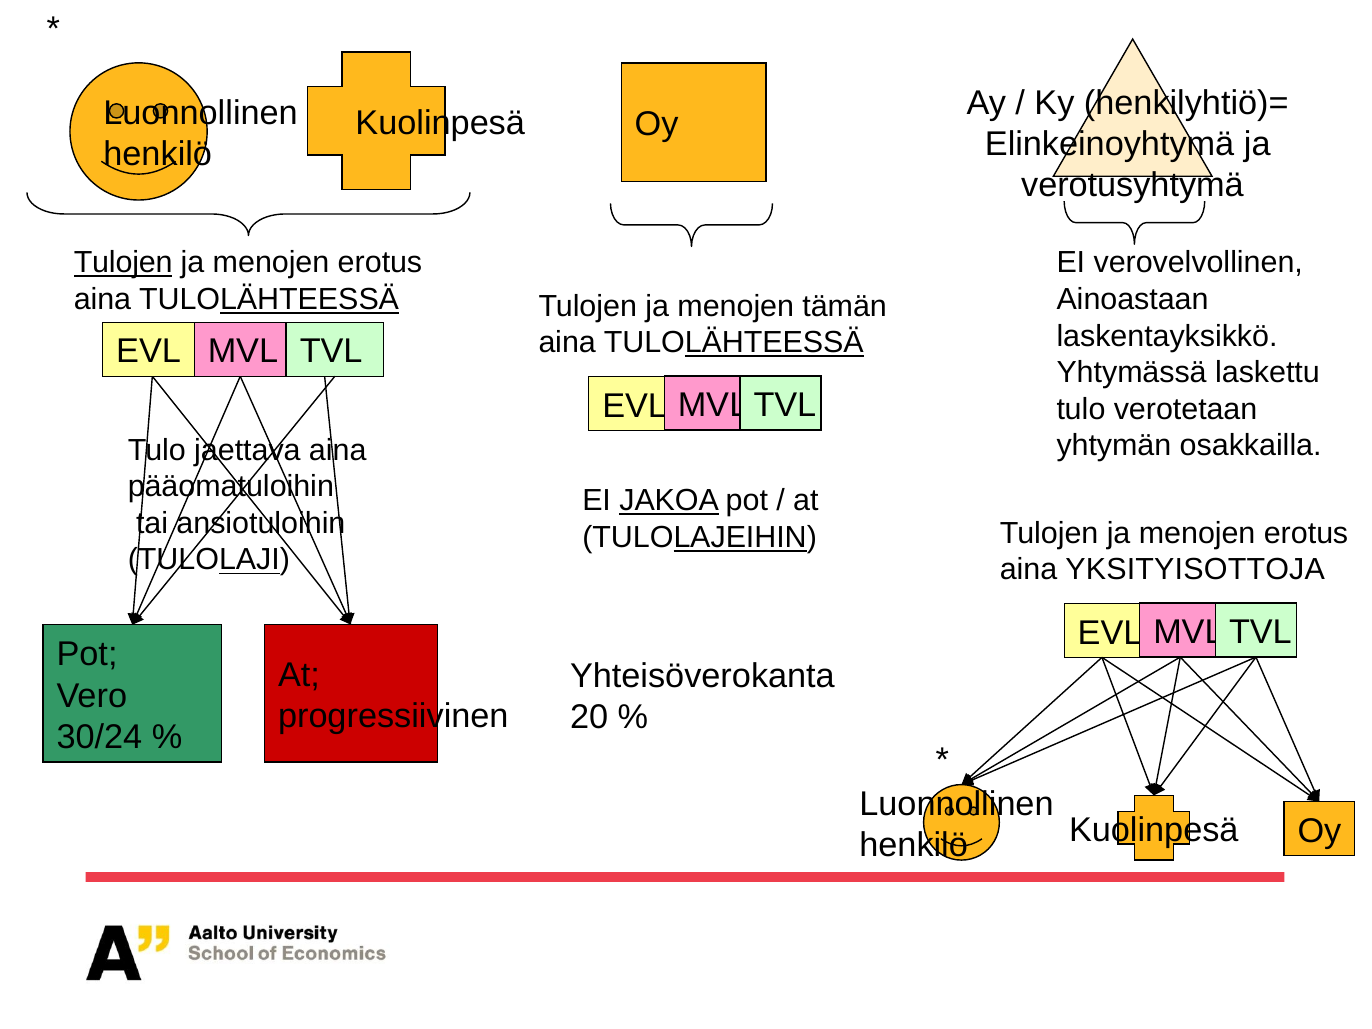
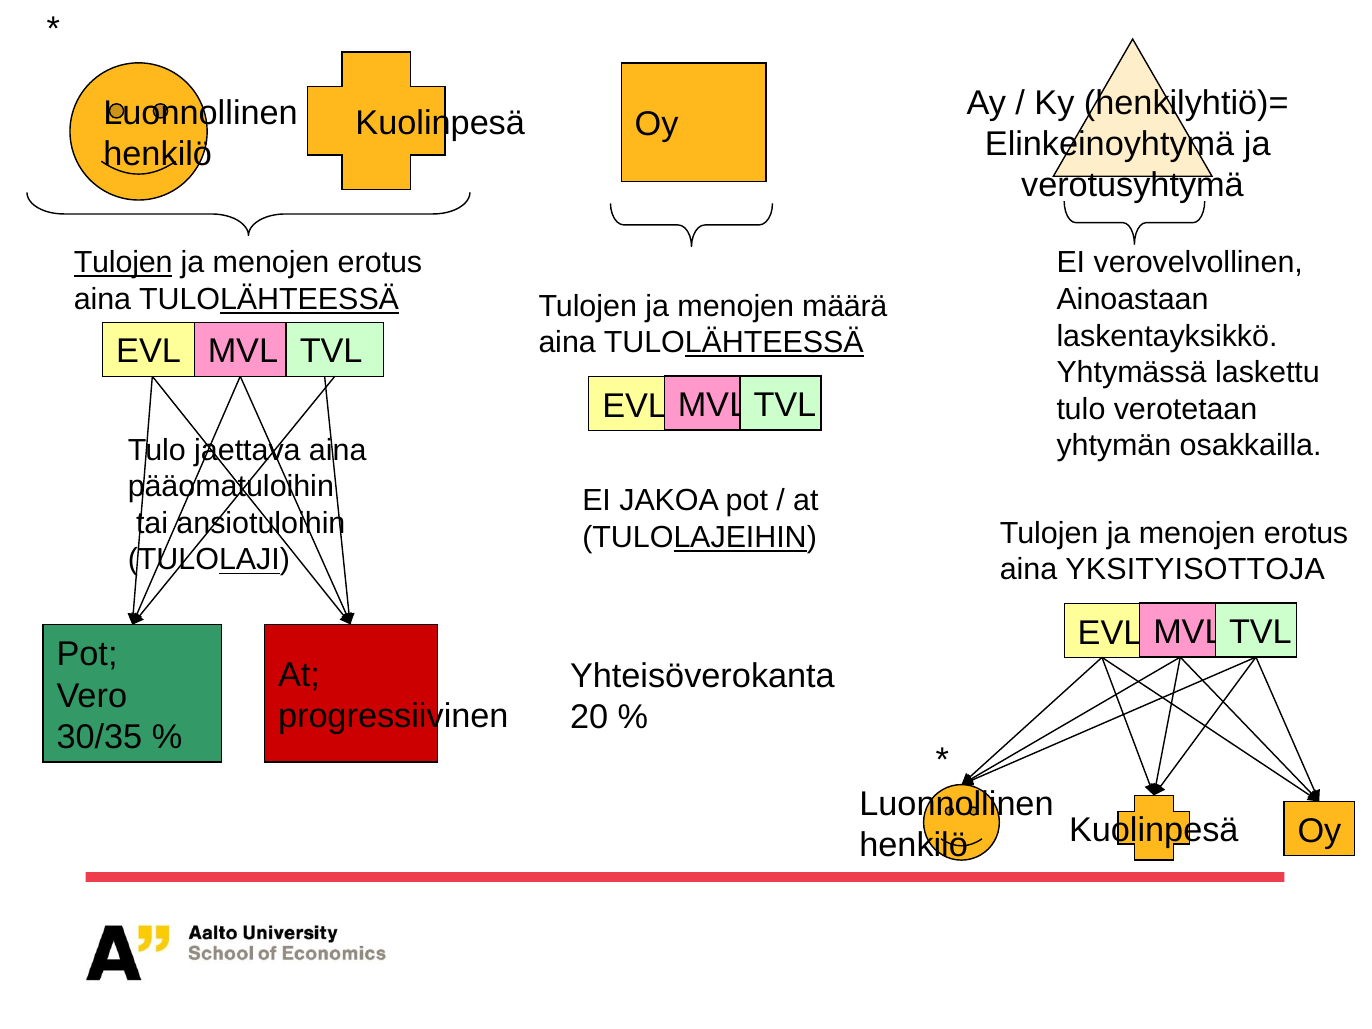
tämän: tämän -> määrä (845, 306)
JAKOA underline: present -> none (669, 501)
30/24: 30/24 -> 30/35 (99, 737)
